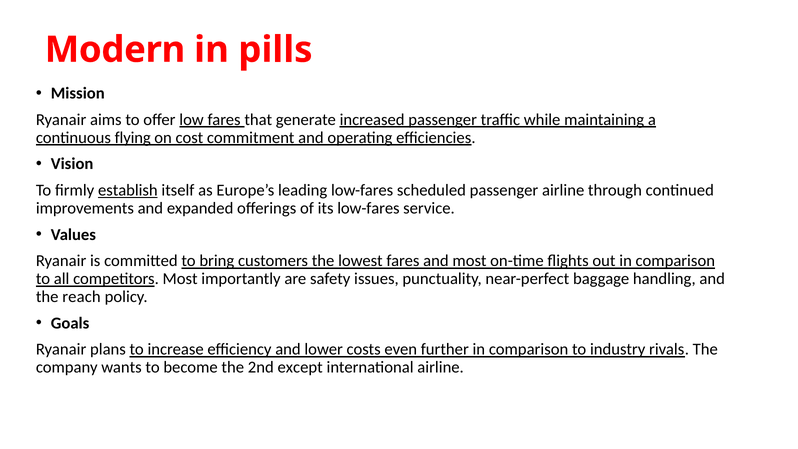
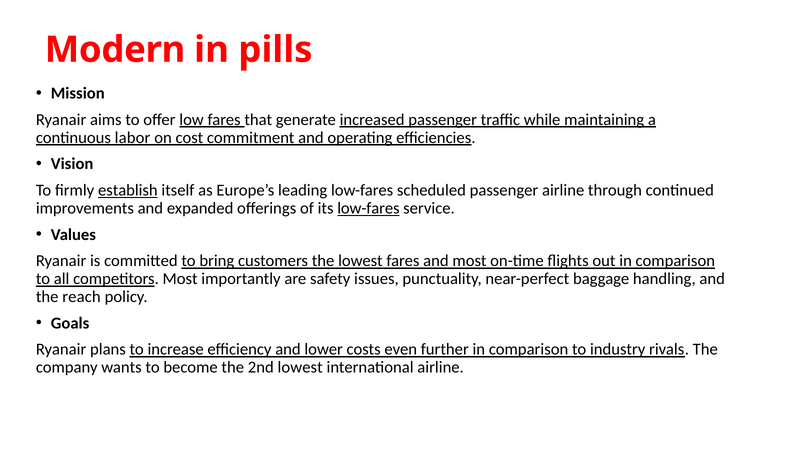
flying: flying -> labor (133, 138)
low-fares underline: none -> present (368, 208)
2nd except: except -> lowest (300, 367)
